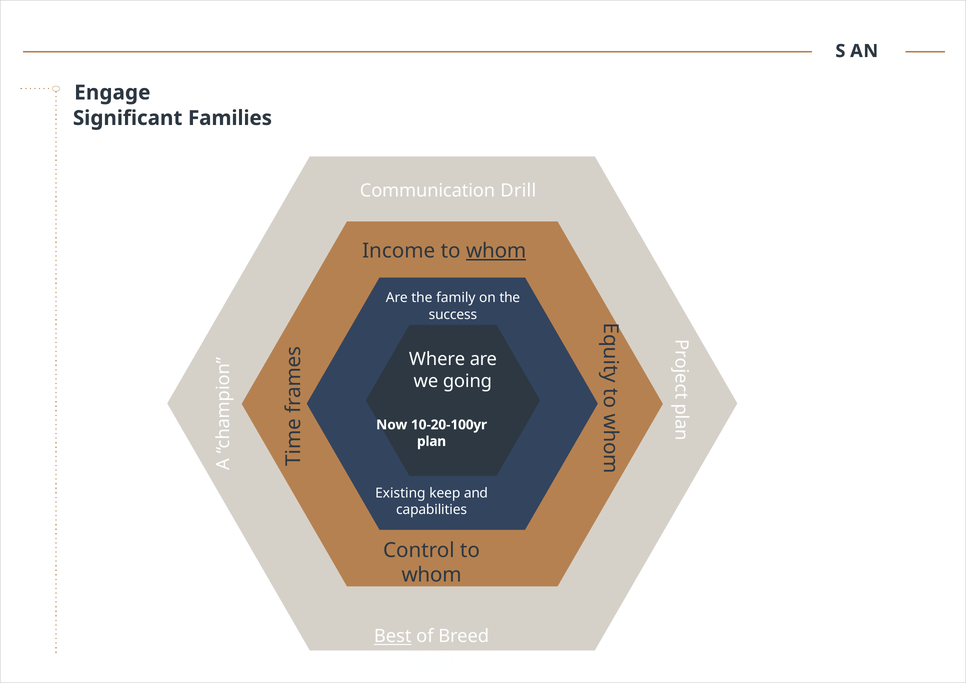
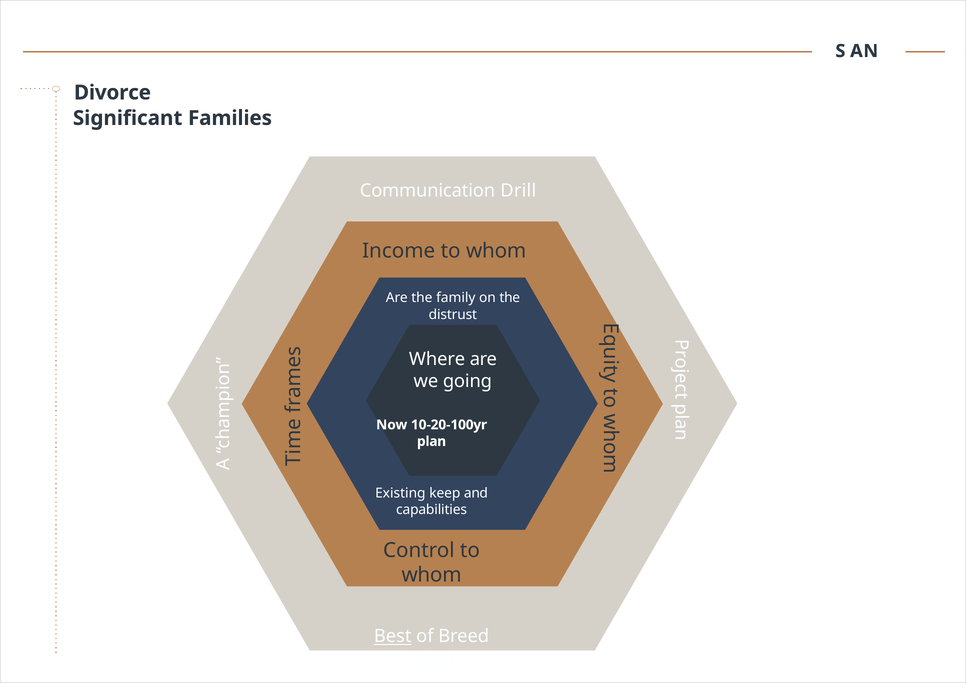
Engage: Engage -> Divorce (112, 93)
whom underline: present -> none (496, 251)
success: success -> distrust (453, 314)
